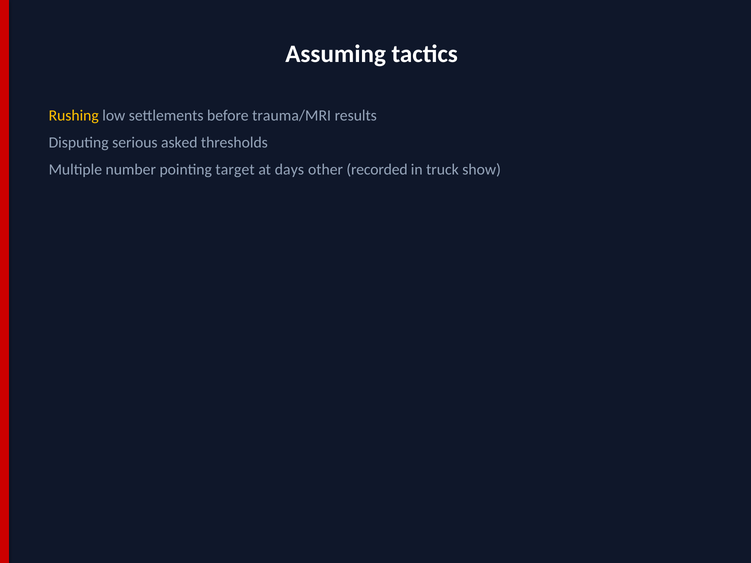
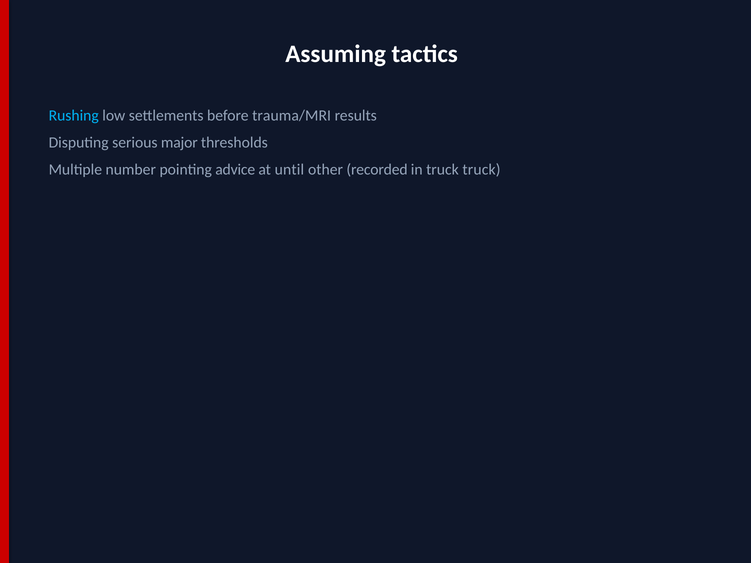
Rushing colour: yellow -> light blue (74, 116)
asked: asked -> major (179, 143)
target: target -> advice (235, 170)
days: days -> until (289, 170)
truck show: show -> truck (482, 170)
